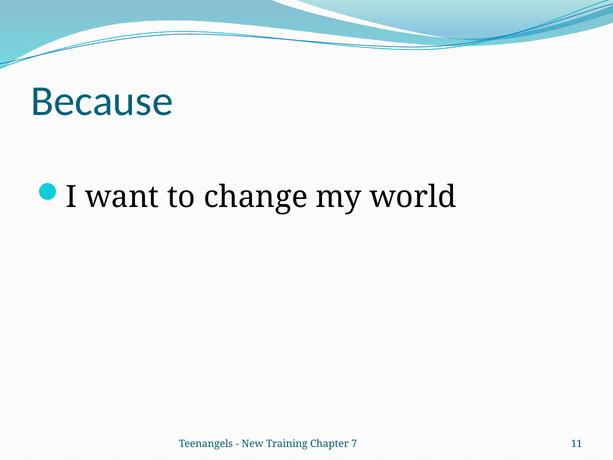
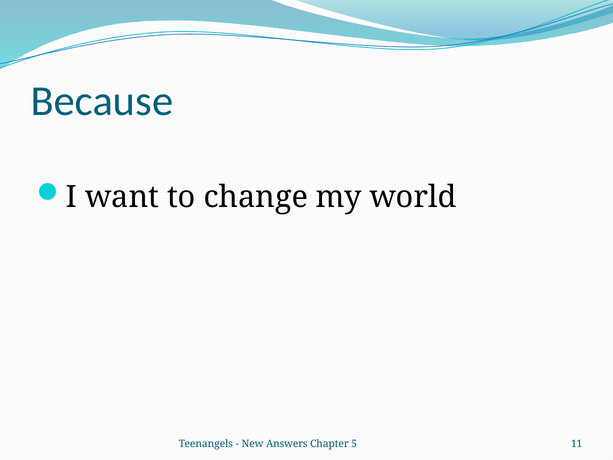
Training: Training -> Answers (287, 444)
7: 7 -> 5 (354, 444)
